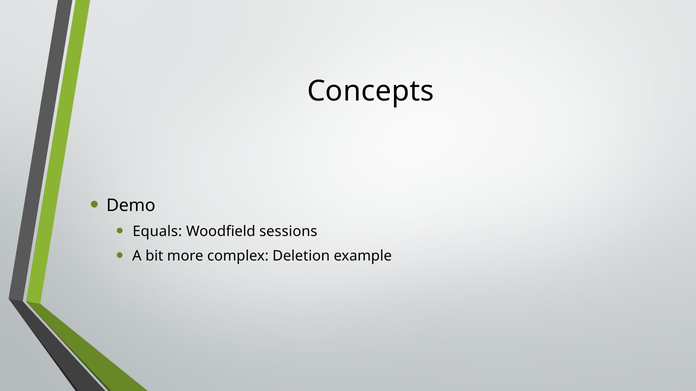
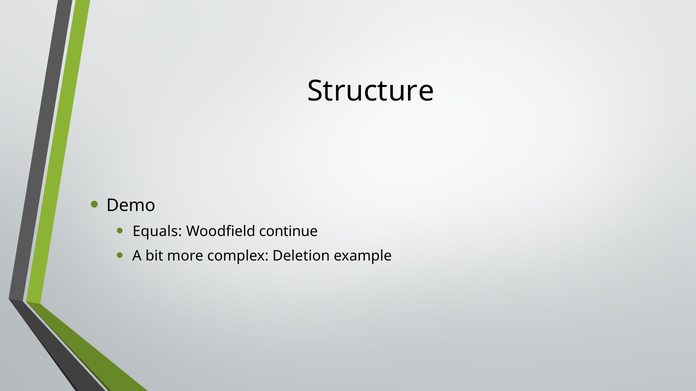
Concepts: Concepts -> Structure (371, 91)
sessions: sessions -> continue (288, 232)
